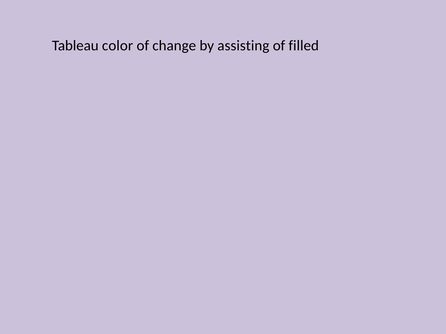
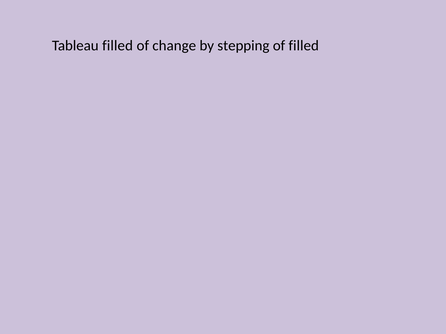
Tableau color: color -> filled (118, 46)
assisting: assisting -> stepping (243, 46)
